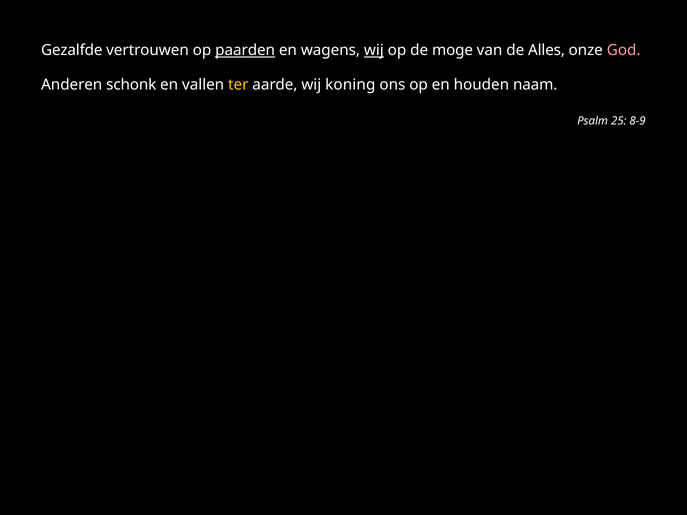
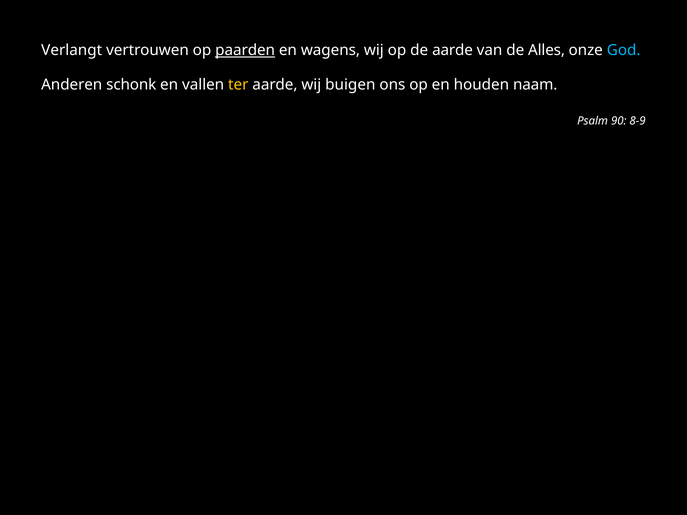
Gezalfde: Gezalfde -> Verlangt (72, 50)
wij underline: present -> none (374, 50)
de moge: moge -> aarde (453, 50)
God colour: pink -> light blue (624, 50)
koning: koning -> buigen (350, 85)
25: 25 -> 90 (619, 121)
